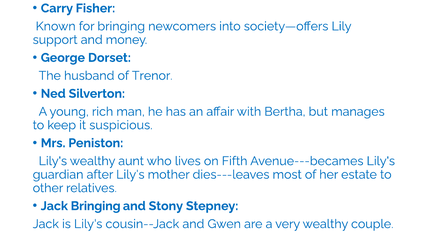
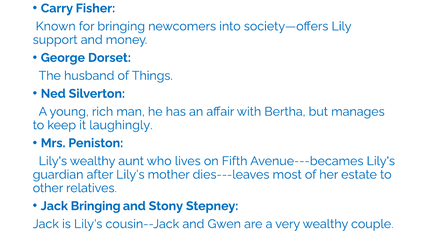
Trenor: Trenor -> Things (152, 76)
suspicious: suspicious -> laughingly (121, 125)
